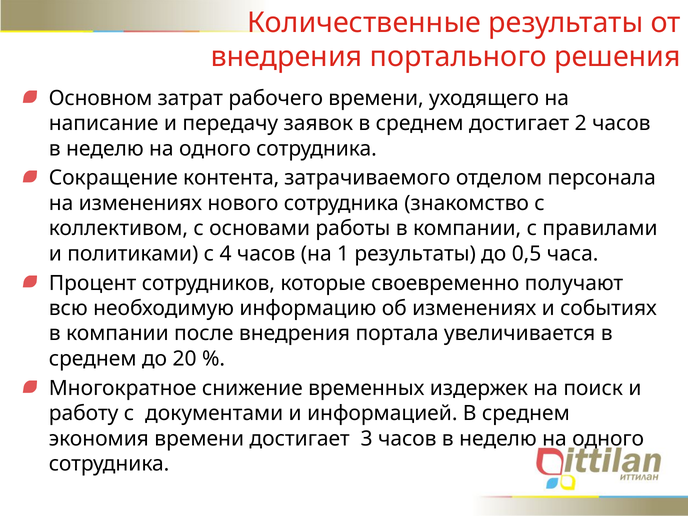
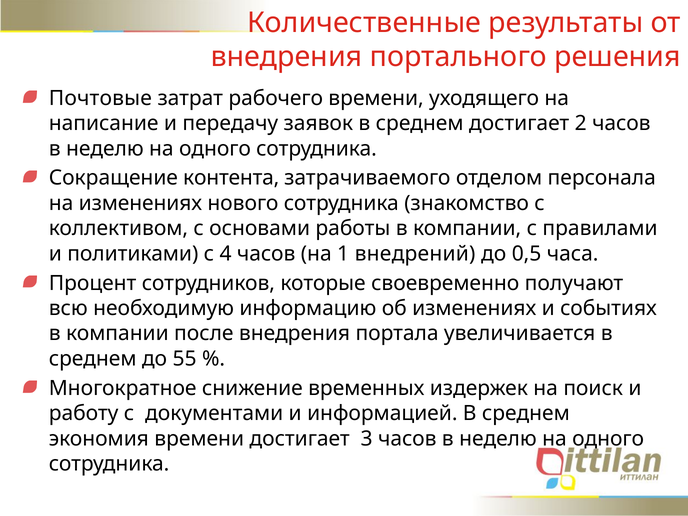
Основном: Основном -> Почтовые (100, 98)
1 результаты: результаты -> внедрений (415, 254)
20: 20 -> 55 (185, 359)
